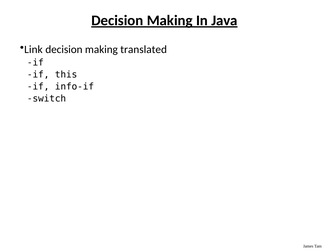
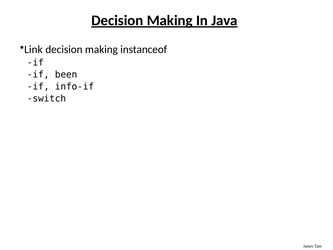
translated: translated -> instanceof (144, 49)
this: this -> been (66, 75)
